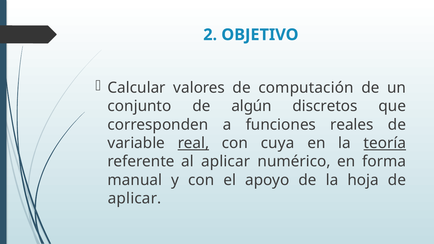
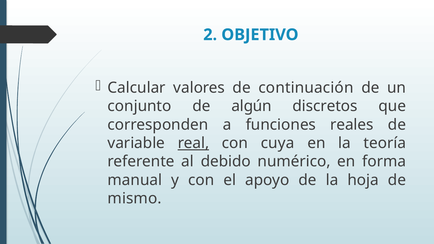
computación: computación -> continuación (306, 88)
teoría underline: present -> none (385, 143)
al aplicar: aplicar -> debido (226, 162)
aplicar: aplicar -> mismo (135, 199)
